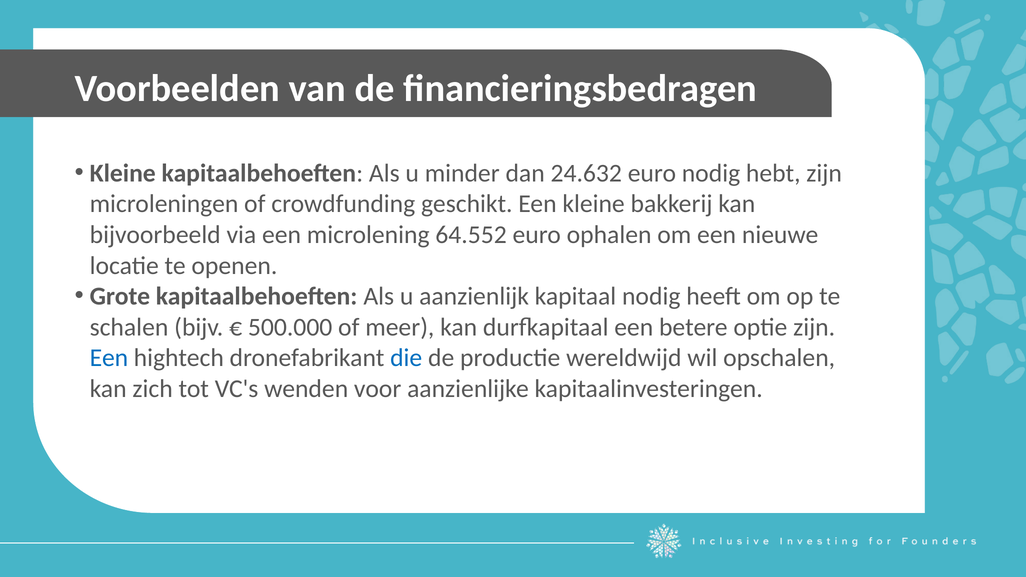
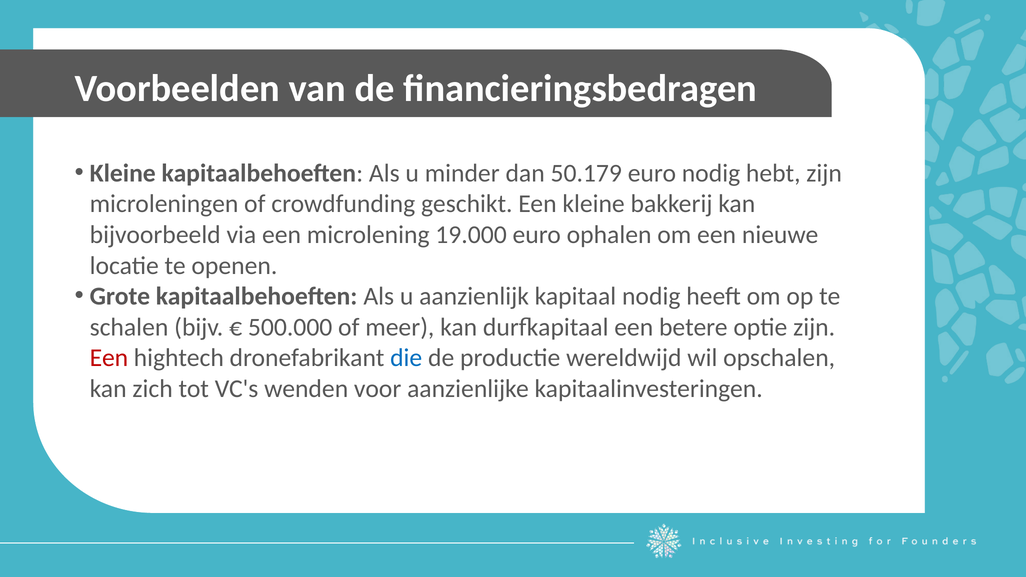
24.632: 24.632 -> 50.179 (586, 173)
64.552: 64.552 -> 19.000 (471, 235)
Een colour: blue -> red (109, 358)
